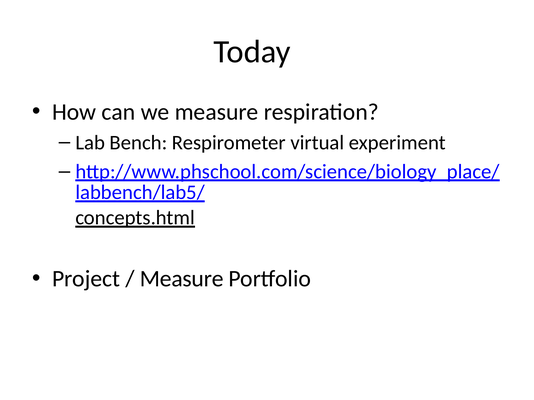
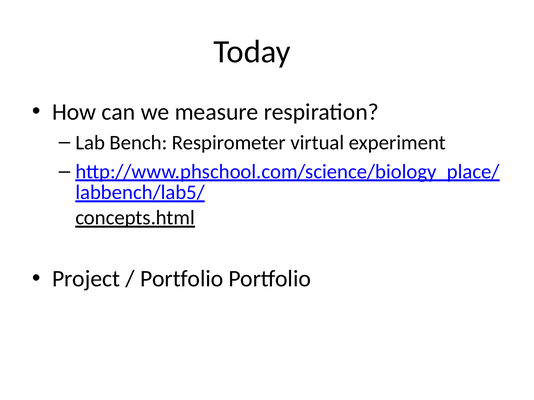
Measure: Measure -> Portfolio (182, 279)
